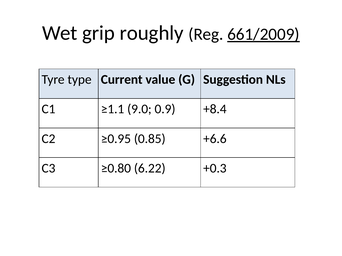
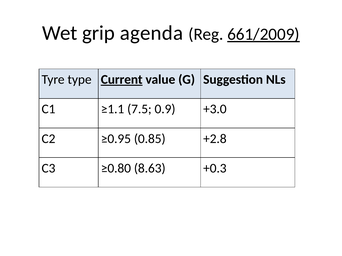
roughly: roughly -> agenda (151, 33)
Current underline: none -> present (122, 80)
9.0: 9.0 -> 7.5 (139, 109)
+8.4: +8.4 -> +3.0 (215, 109)
+6.6: +6.6 -> +2.8 (215, 139)
6.22: 6.22 -> 8.63 (150, 169)
